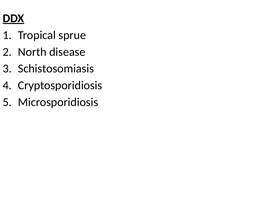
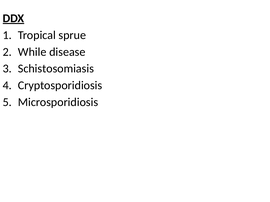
North: North -> While (32, 52)
